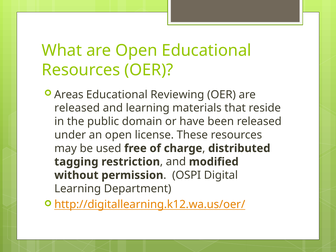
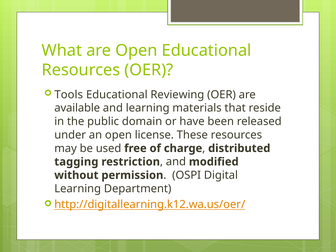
Areas: Areas -> Tools (69, 95)
released: released -> available (77, 108)
